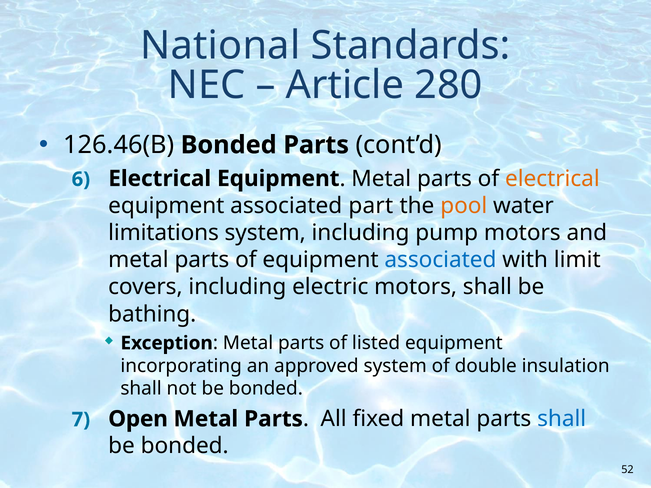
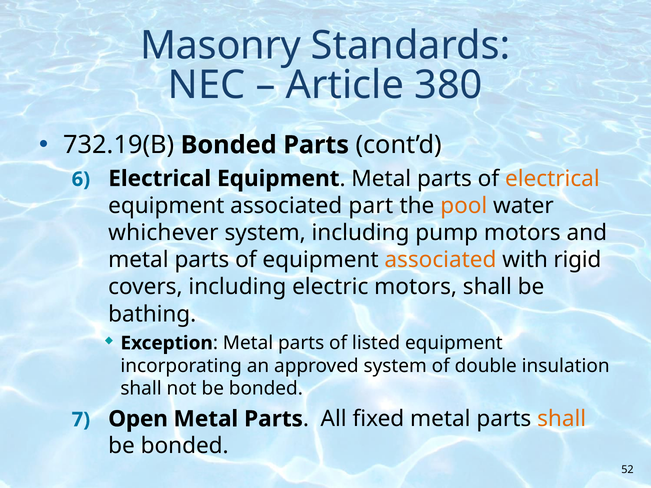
National: National -> Masonry (220, 46)
280: 280 -> 380 (449, 85)
126.46(B: 126.46(B -> 732.19(B (119, 145)
limitations: limitations -> whichever (163, 233)
associated colour: blue -> orange (440, 260)
limit: limit -> rigid (577, 260)
shall colour: blue -> orange (562, 419)
